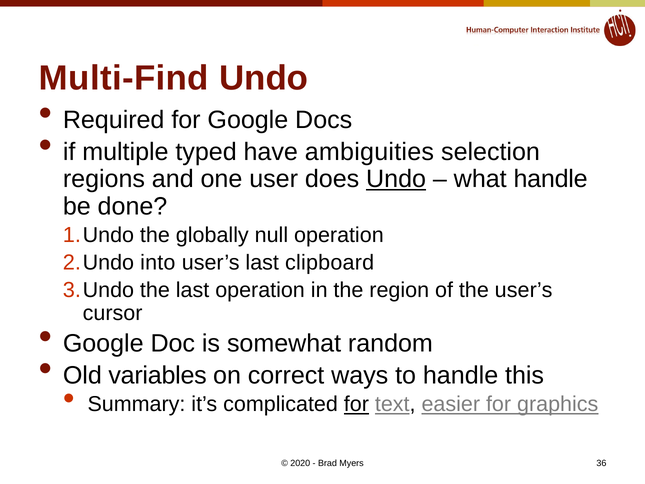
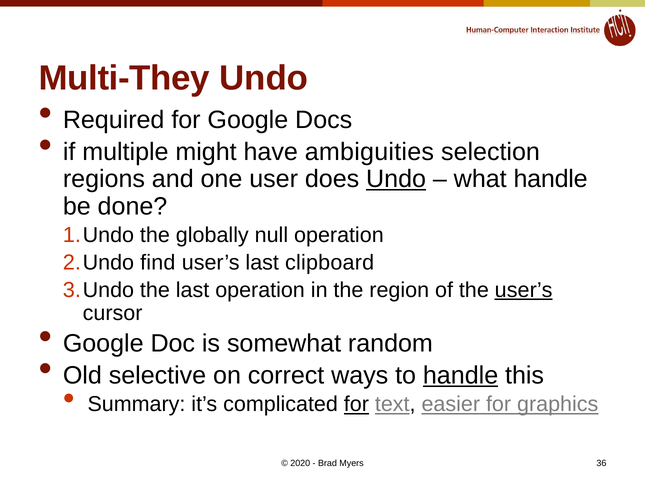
Multi-Find: Multi-Find -> Multi-They (124, 78)
typed: typed -> might (206, 152)
into: into -> find (158, 262)
user’s underline: none -> present (524, 290)
variables: variables -> selective (157, 375)
handle underline: none -> present (461, 375)
